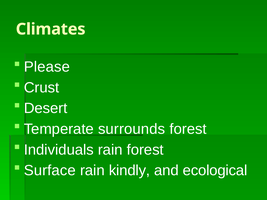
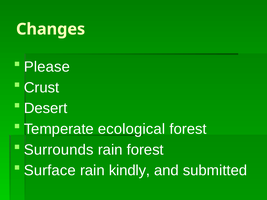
Climates: Climates -> Changes (51, 29)
surrounds: surrounds -> ecological (132, 129)
Individuals: Individuals -> Surrounds (59, 150)
ecological: ecological -> submitted (215, 171)
